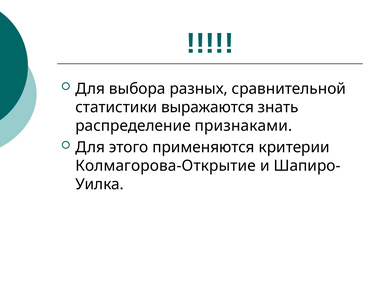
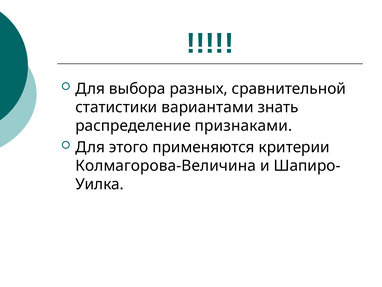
выражаются: выражаются -> вариантами (207, 107)
Колмагорова-Открытие: Колмагорова-Открытие -> Колмагорова-Величина (166, 166)
